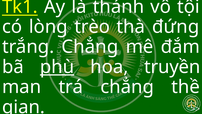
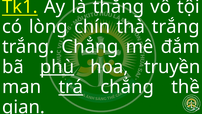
thánh: thánh -> thẳng (118, 7)
trèo: trèo -> chín (92, 27)
thà đứng: đứng -> trắng (176, 27)
trá underline: none -> present (71, 87)
